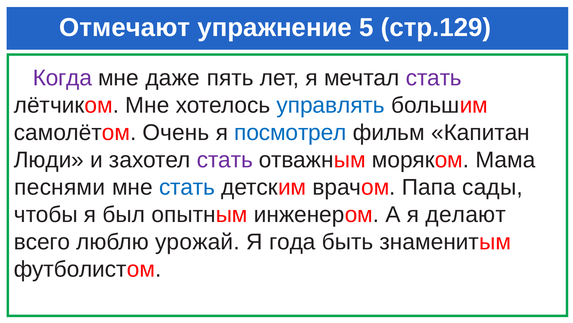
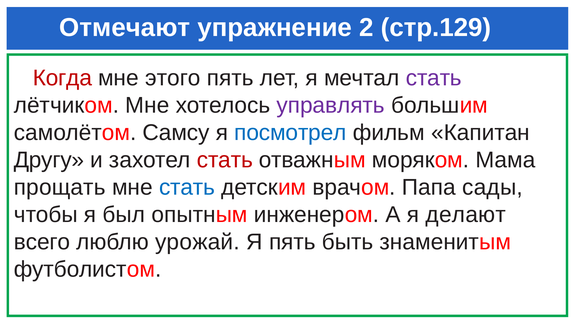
5: 5 -> 2 (366, 28)
Когда colour: purple -> red (62, 78)
даже: даже -> этого (173, 78)
управлять colour: blue -> purple (331, 105)
Очень: Очень -> Самсу (176, 133)
Люди: Люди -> Другу (49, 160)
стать colour: purple -> red (225, 160)
песнями: песнями -> прощать (60, 187)
Я года: года -> пять (292, 242)
